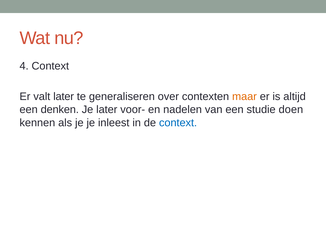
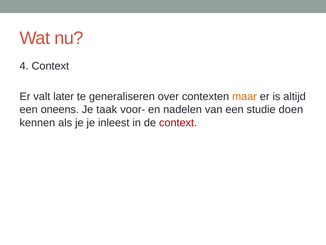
denken: denken -> oneens (60, 109)
Je later: later -> taak (107, 109)
context colour: blue -> red (178, 122)
